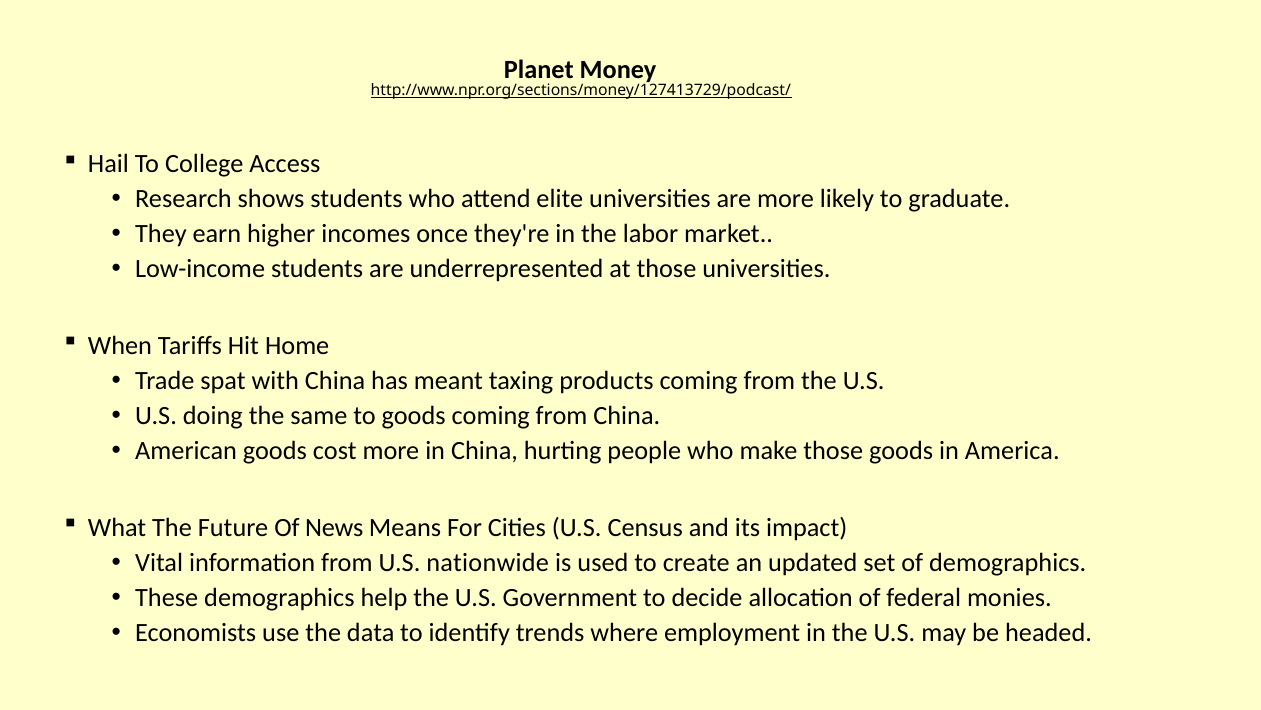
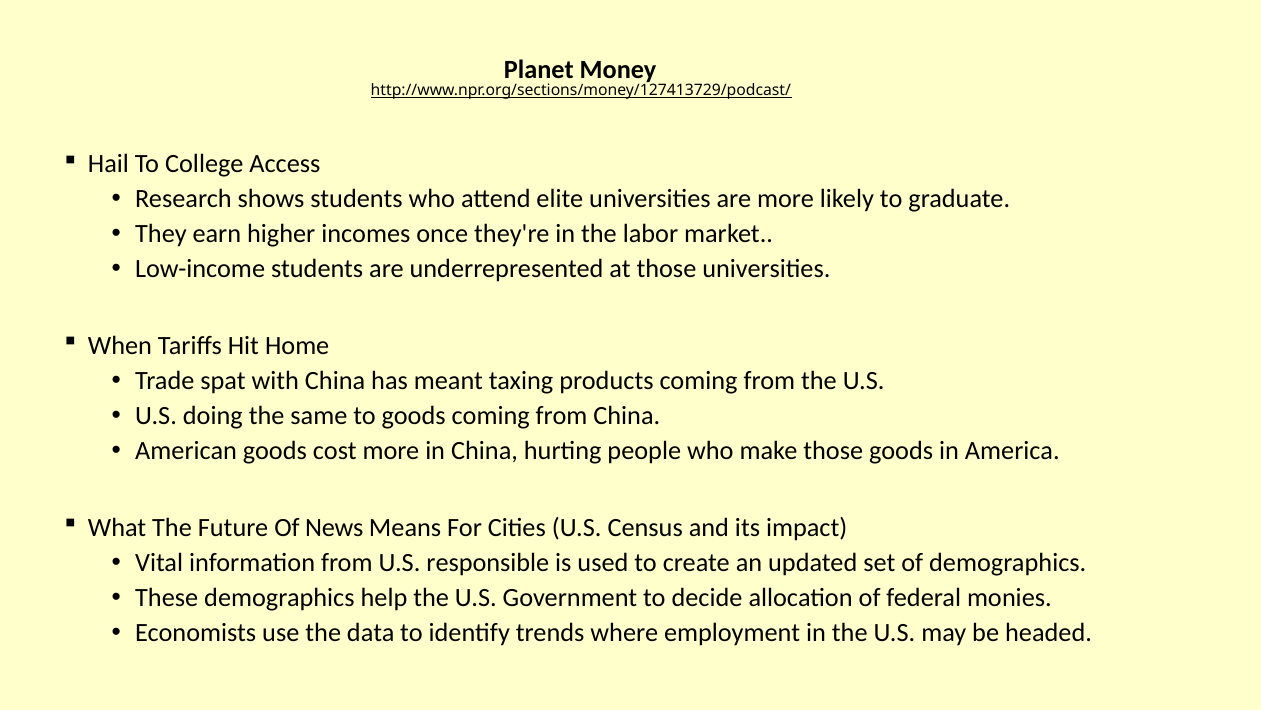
nationwide: nationwide -> responsible (488, 562)
